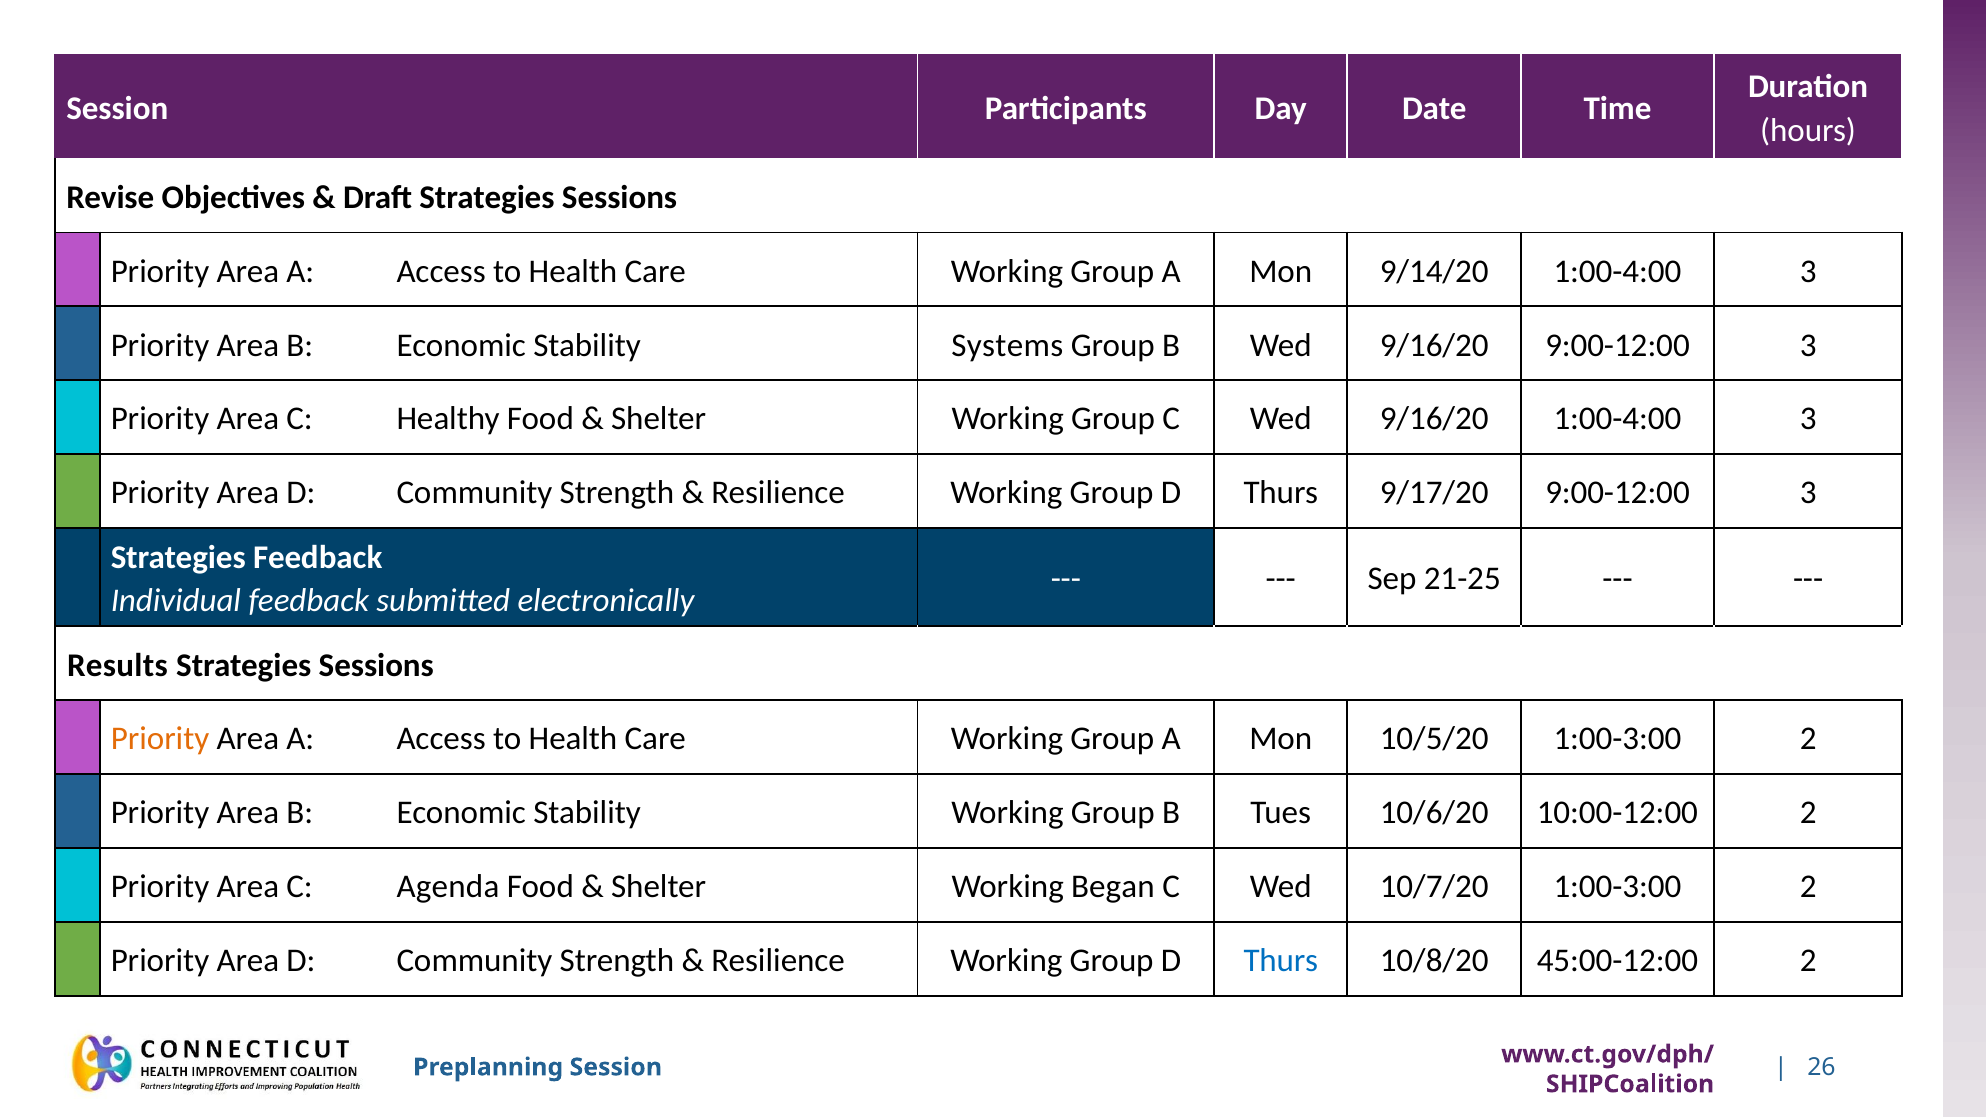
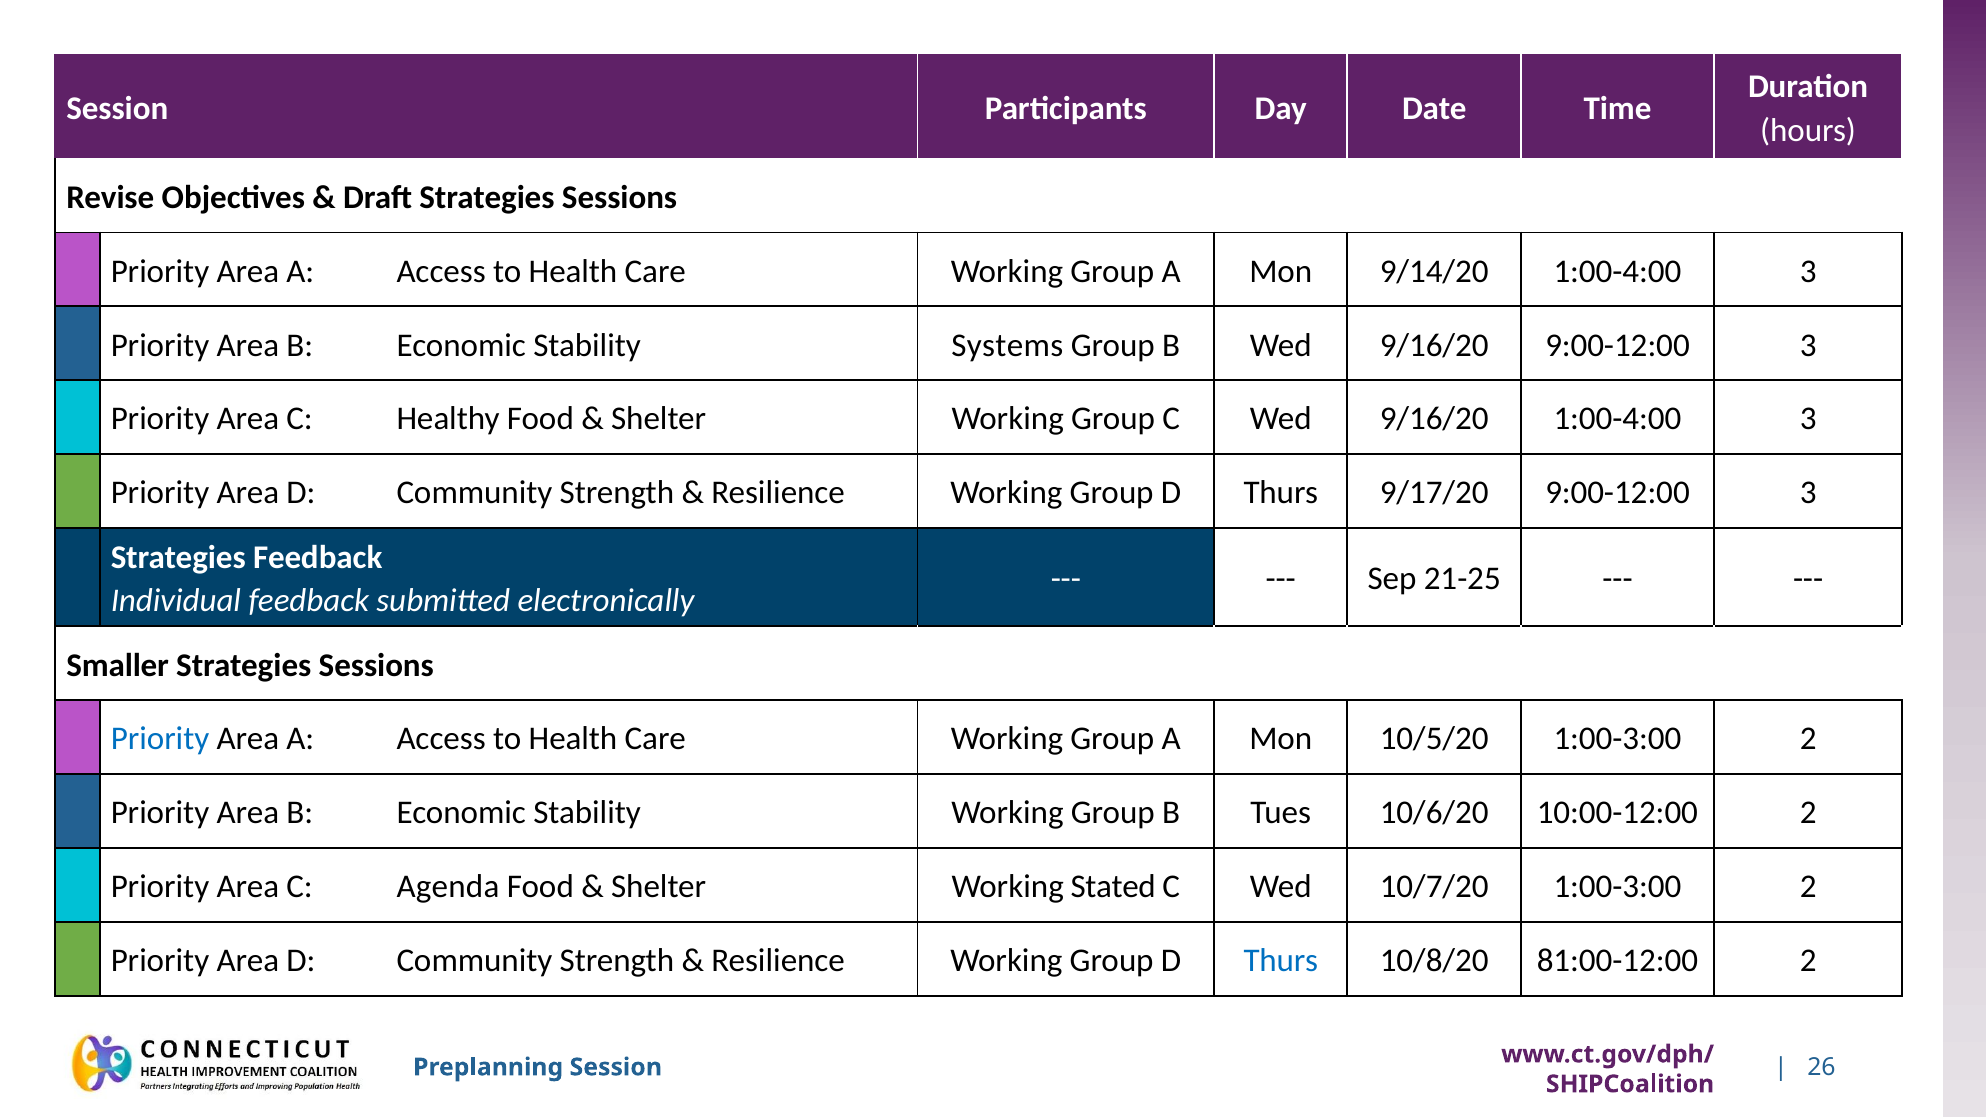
Results: Results -> Smaller (118, 665)
Priority colour: orange -> blue (160, 739)
Began: Began -> Stated (1113, 887)
45:00-12:00: 45:00-12:00 -> 81:00-12:00 (1617, 961)
